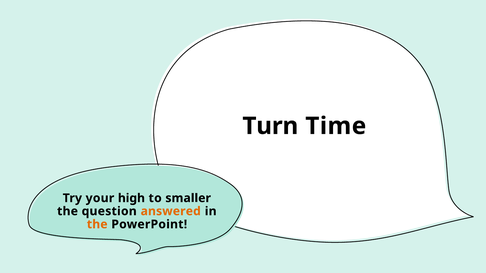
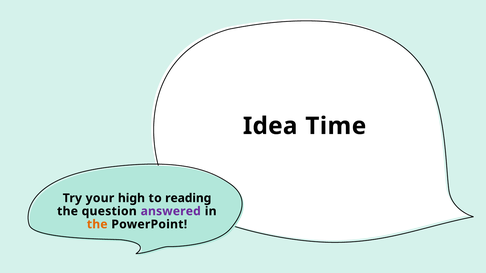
Turn: Turn -> Idea (270, 126)
smaller: smaller -> reading (188, 198)
answered colour: orange -> purple (171, 211)
